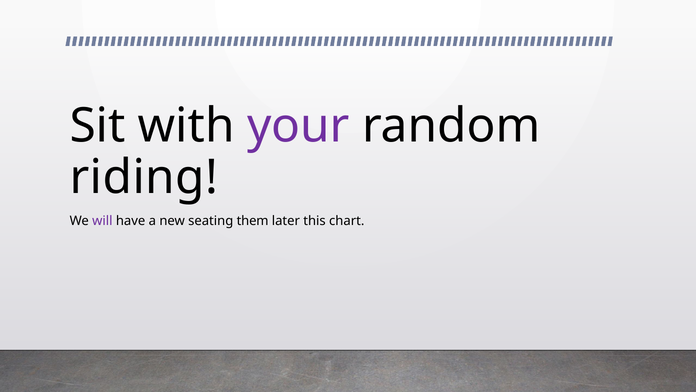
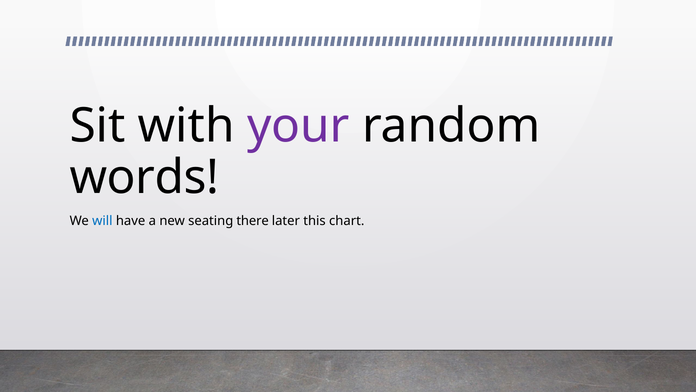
riding: riding -> words (144, 177)
will colour: purple -> blue (102, 221)
them: them -> there (253, 221)
